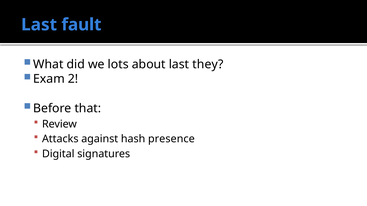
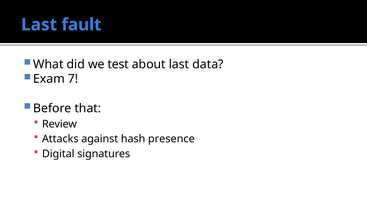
lots: lots -> test (118, 64)
they: they -> data (208, 64)
2: 2 -> 7 (73, 79)
